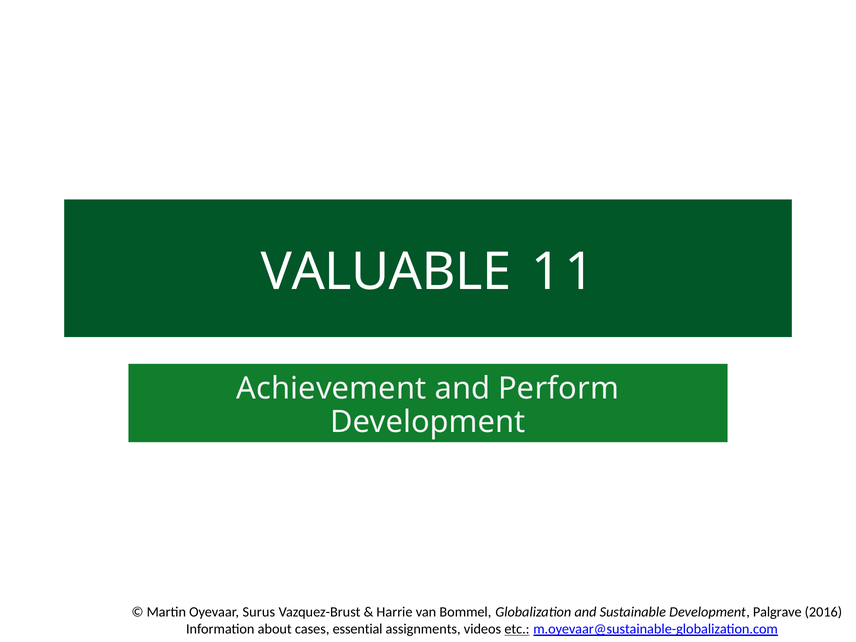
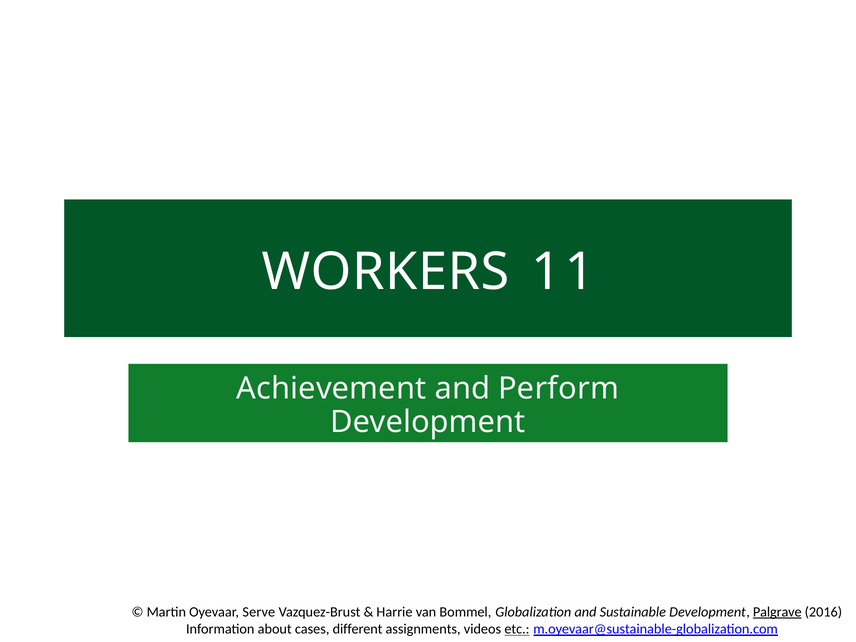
VALUABLE: VALUABLE -> WORKERS (385, 272)
Surus: Surus -> Serve (259, 612)
Palgrave underline: none -> present (777, 612)
essential: essential -> different (358, 629)
